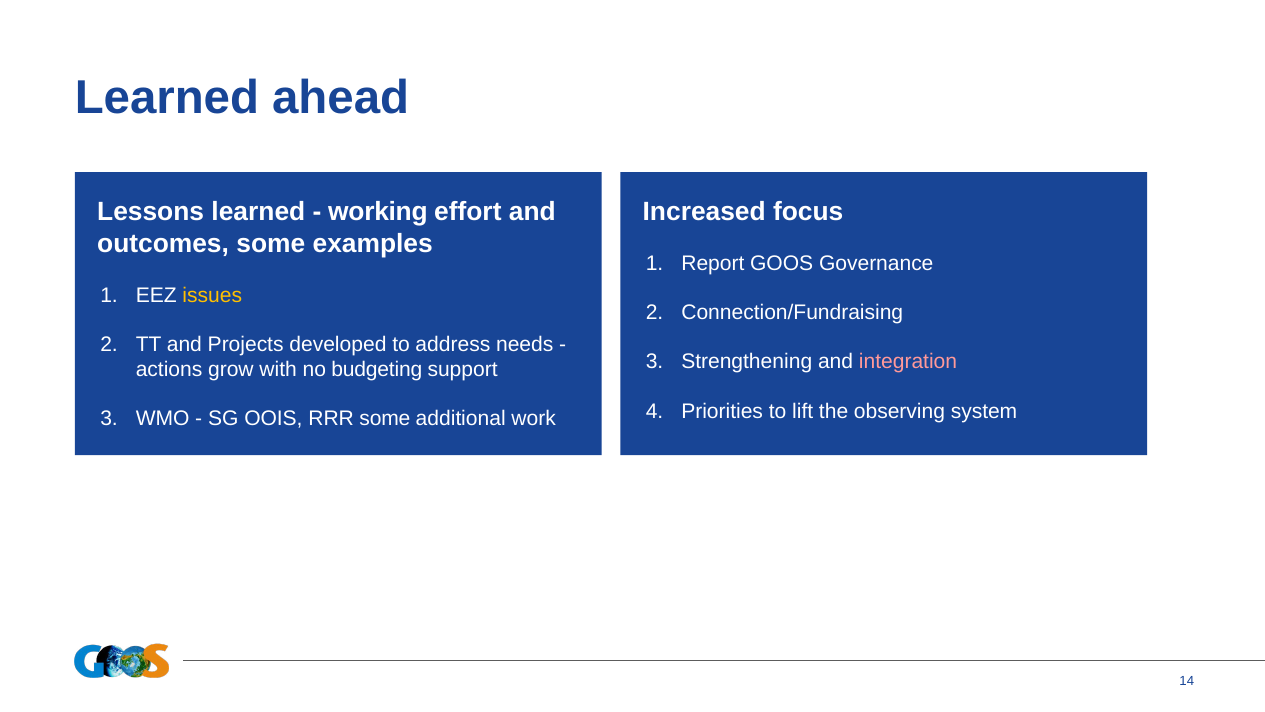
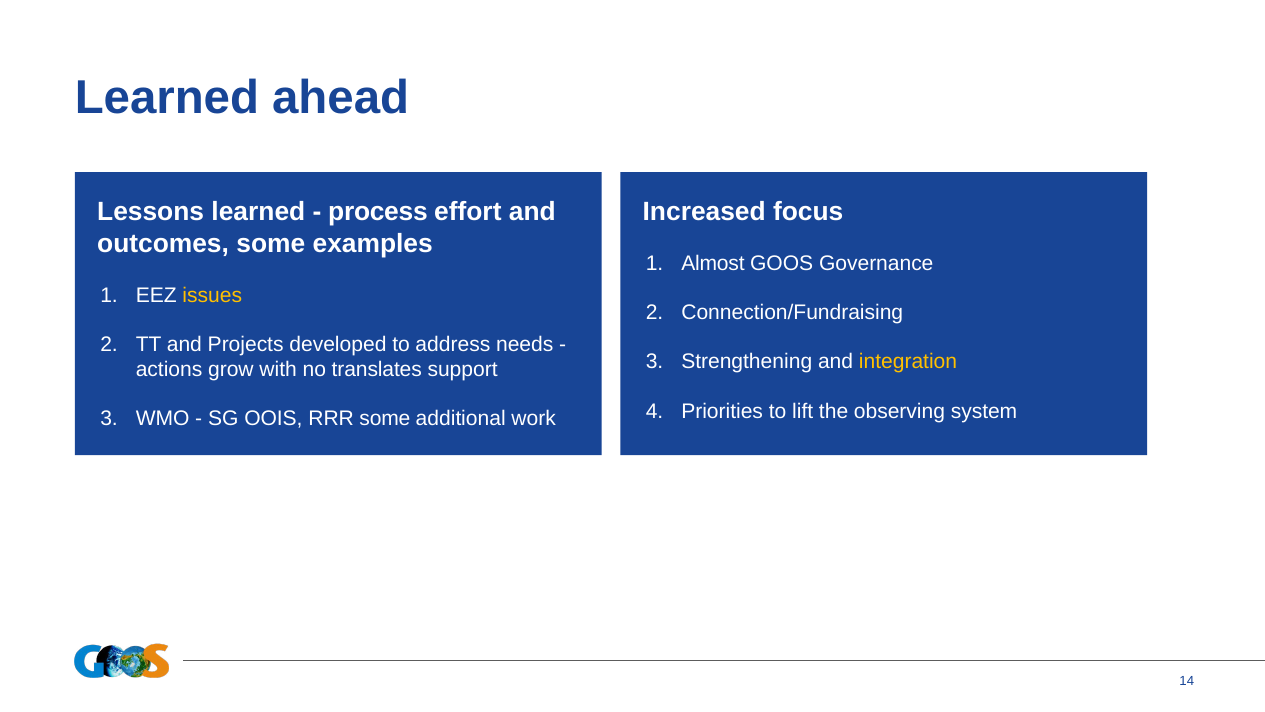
working: working -> process (378, 212)
Report: Report -> Almost (713, 264)
integration colour: pink -> yellow (908, 362)
budgeting: budgeting -> translates (377, 370)
